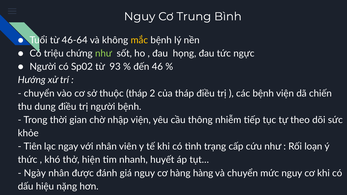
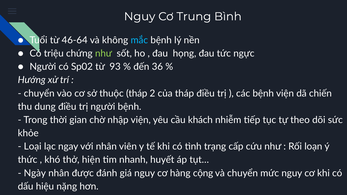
mắc colour: yellow -> light blue (139, 40)
46: 46 -> 36 (157, 67)
thông: thông -> khách (200, 120)
Tiên: Tiên -> Loại (33, 147)
hàng hàng: hàng -> cộng (203, 173)
